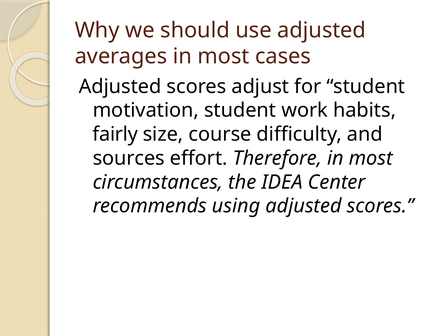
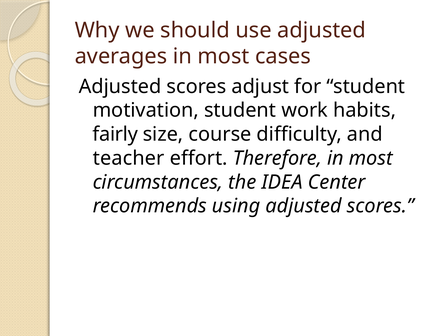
sources: sources -> teacher (129, 158)
